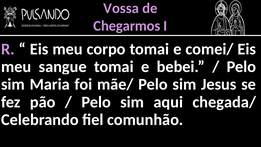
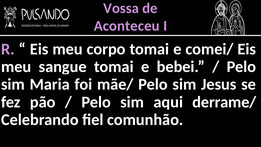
Chegarmos: Chegarmos -> Aconteceu (127, 26)
chegada/: chegada/ -> derrame/ (224, 102)
